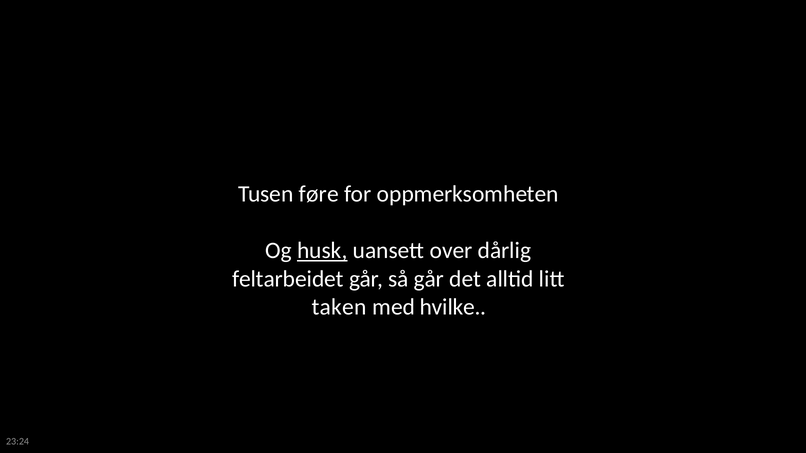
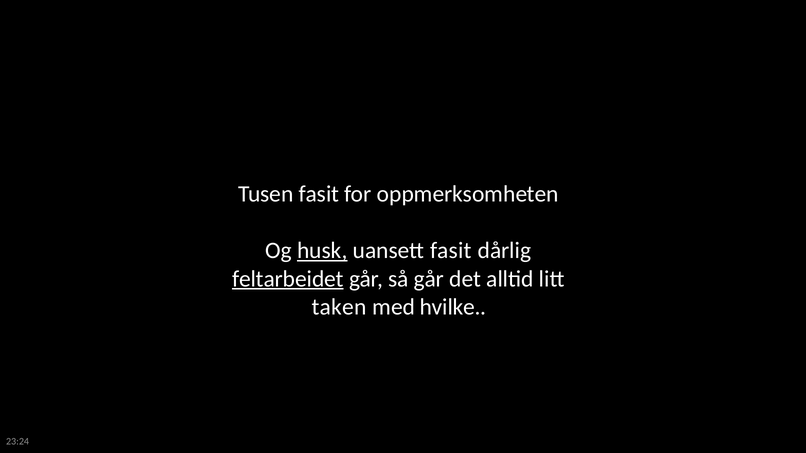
Tusen føre: føre -> fasit (319, 194)
uansett over: over -> fasit (451, 251)
feltarbeidet underline: none -> present (288, 279)
